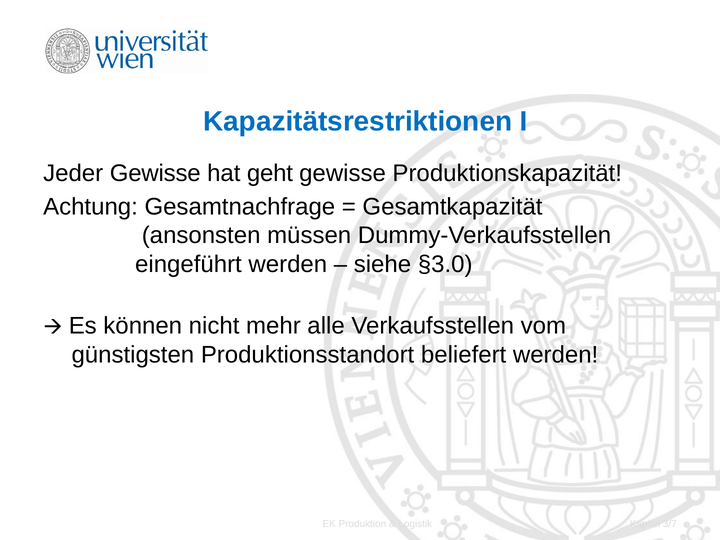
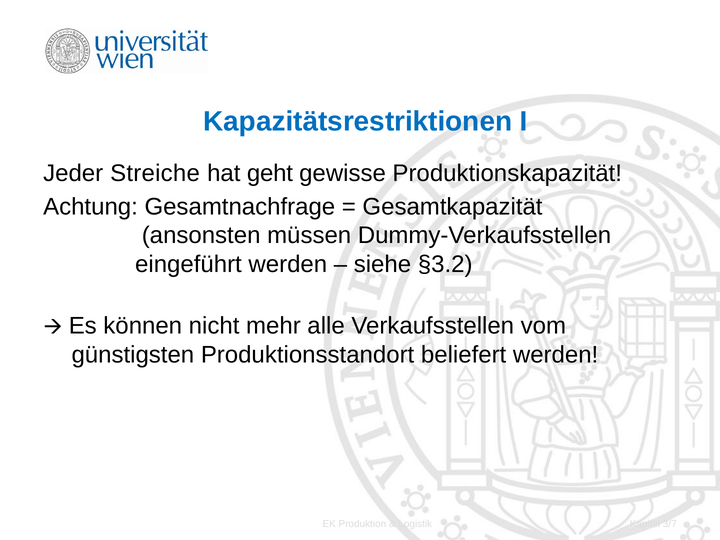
Jeder Gewisse: Gewisse -> Streiche (155, 173)
§3.0: §3.0 -> §3.2 (445, 264)
